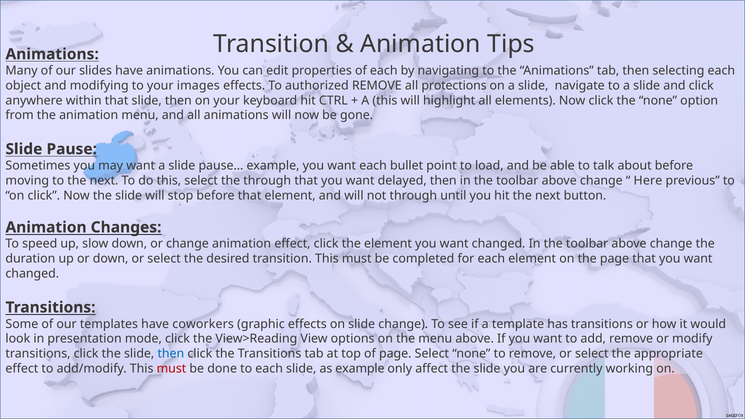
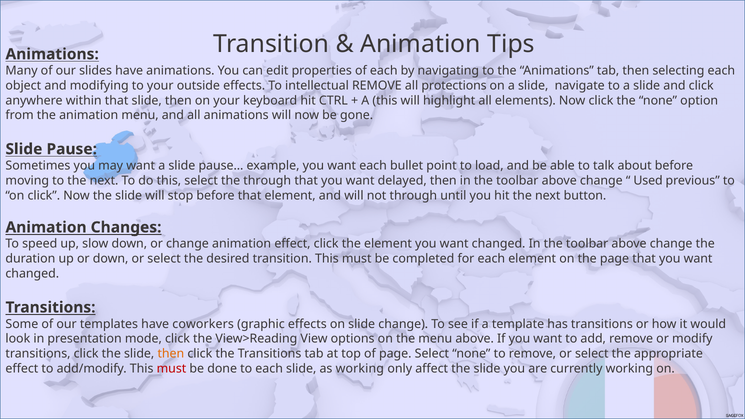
images: images -> outside (198, 86)
authorized: authorized -> intellectual (317, 86)
Here: Here -> Used (648, 181)
then colour: blue -> orange (171, 354)
as example: example -> working (360, 369)
